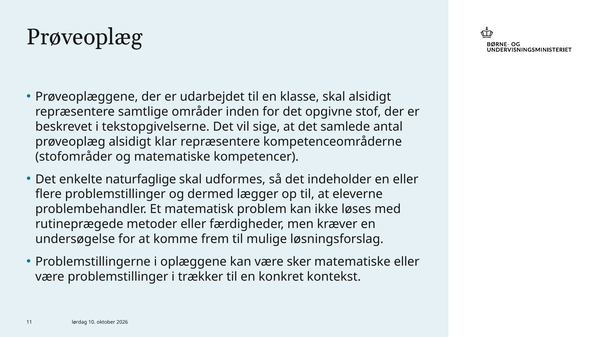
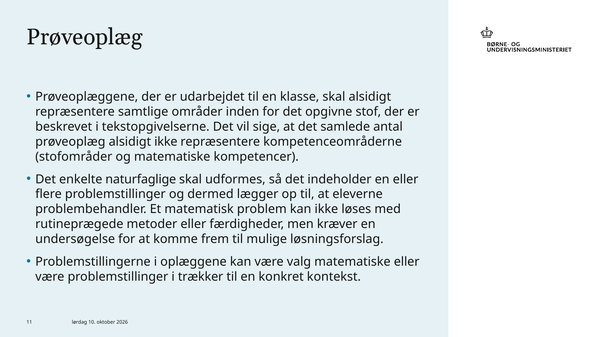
alsidigt klar: klar -> ikke (166, 142)
sker: sker -> valg (299, 261)
